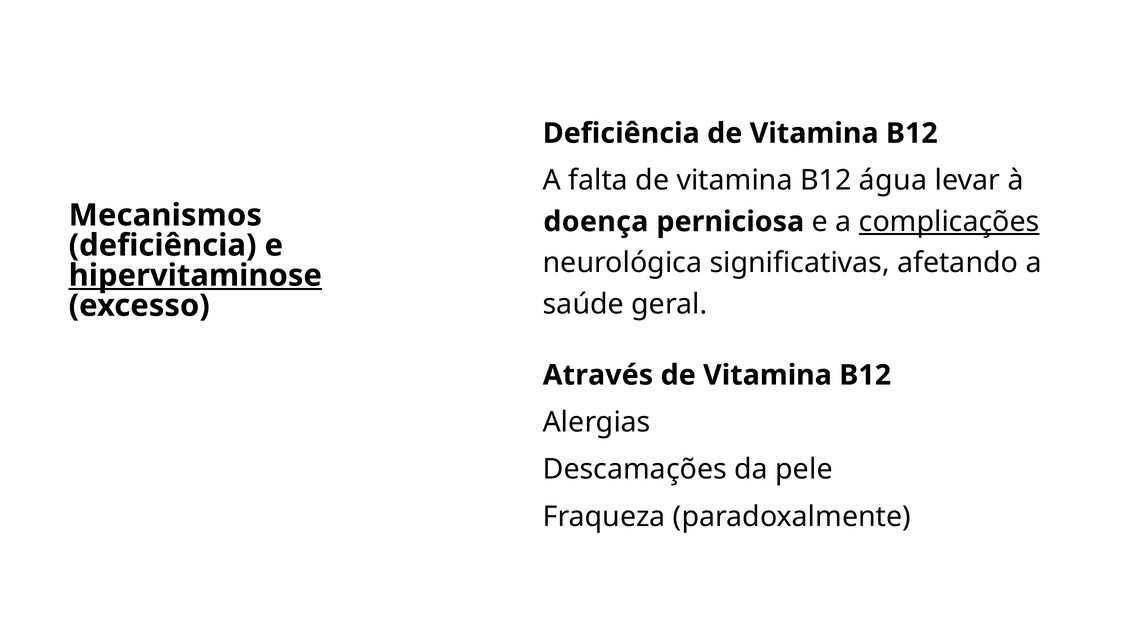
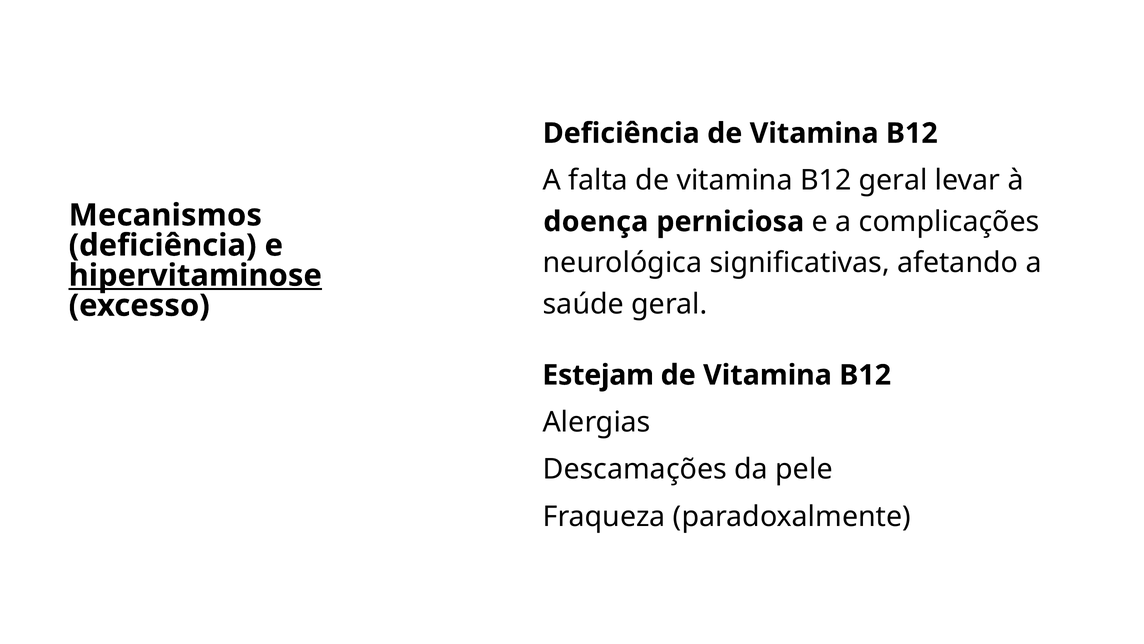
B12 água: água -> geral (893, 180)
complicações underline: present -> none (949, 222)
Através: Através -> Estejam (598, 375)
